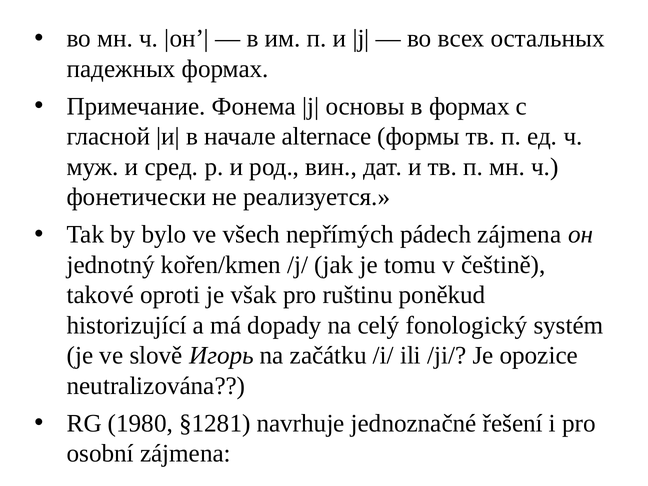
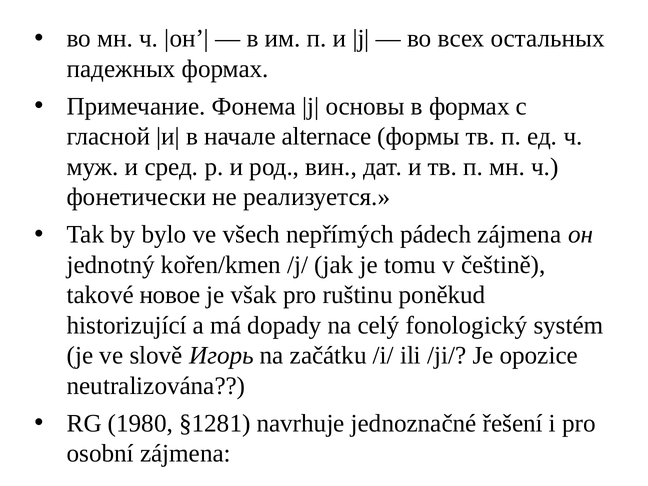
oproti: oproti -> новое (170, 295)
